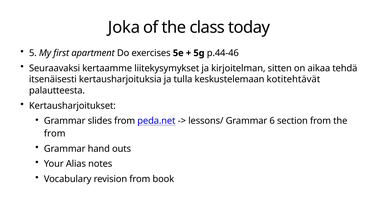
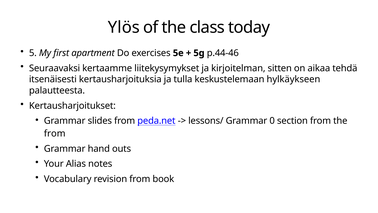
Joka: Joka -> Ylös (124, 27)
kotitehtävät: kotitehtävät -> hylkäykseen (293, 79)
6: 6 -> 0 (272, 121)
